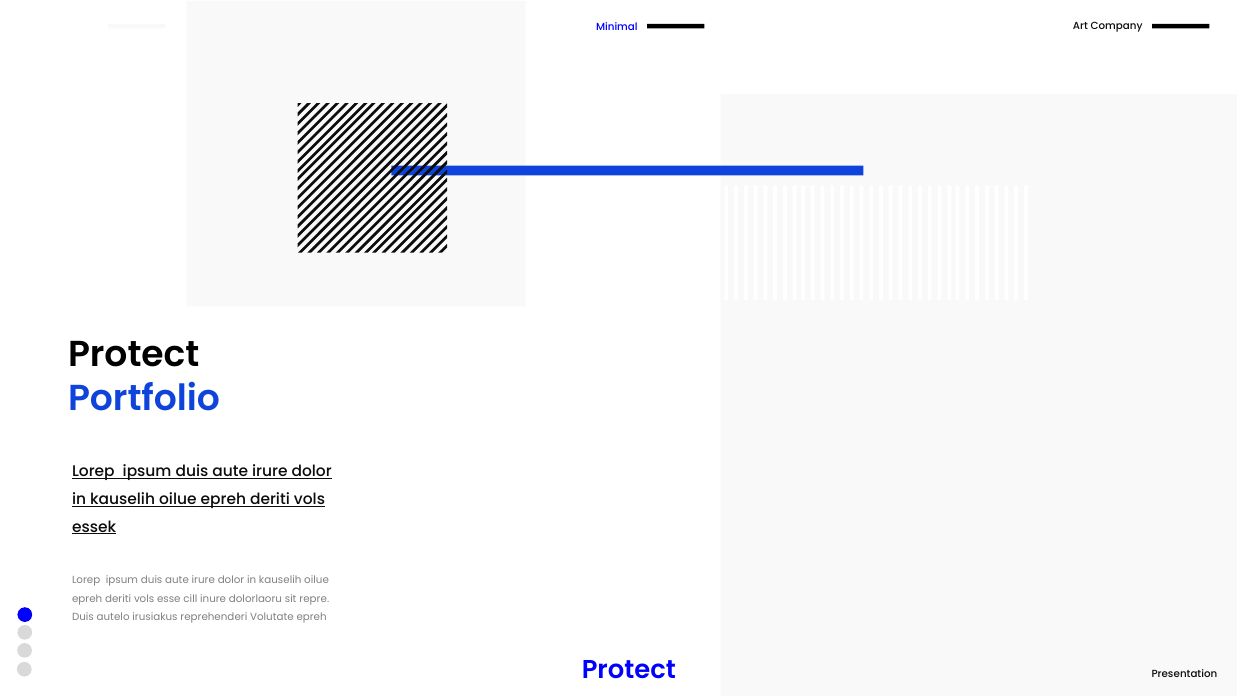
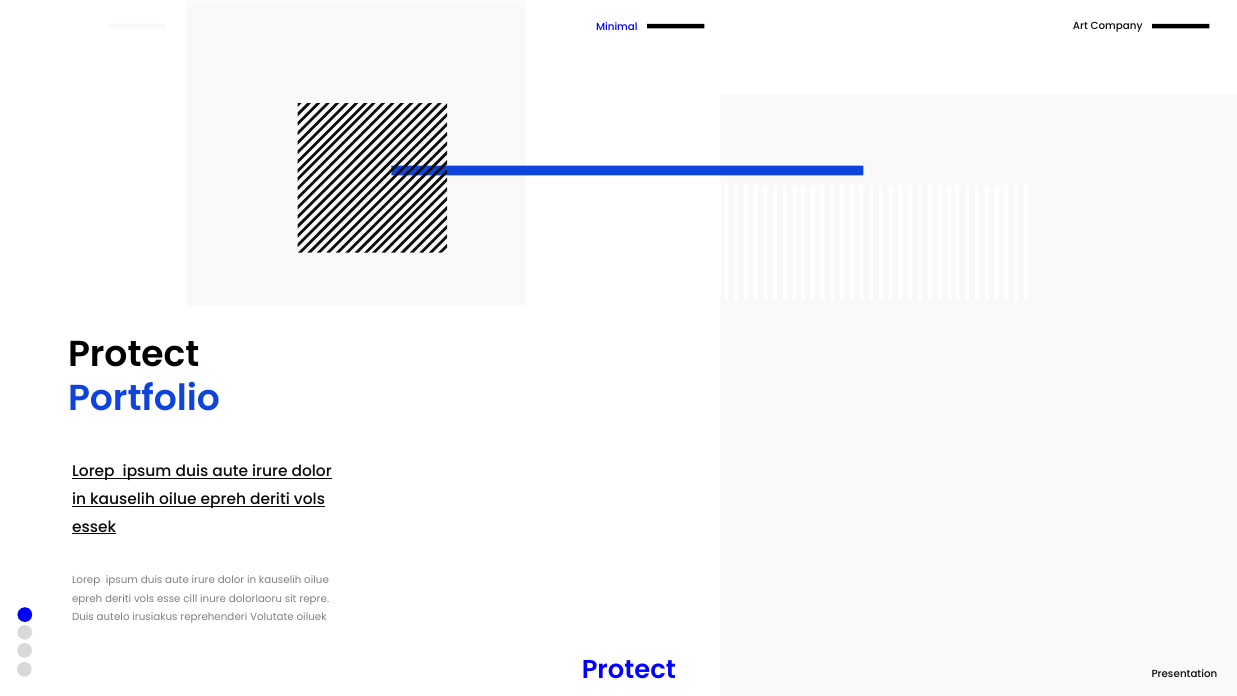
Volutate epreh: epreh -> oiluek (312, 617)
